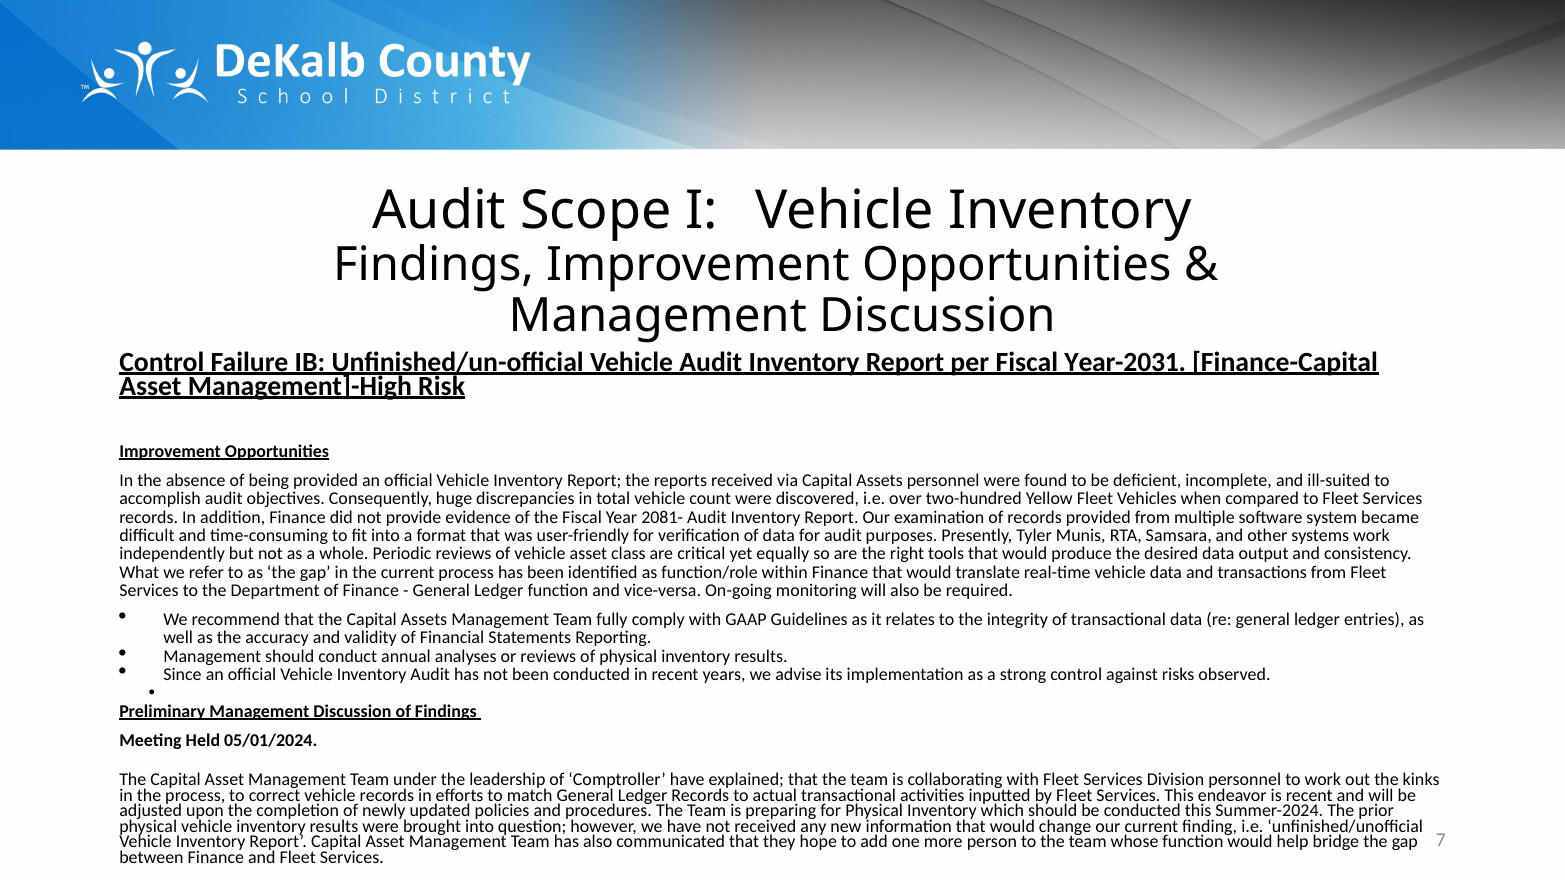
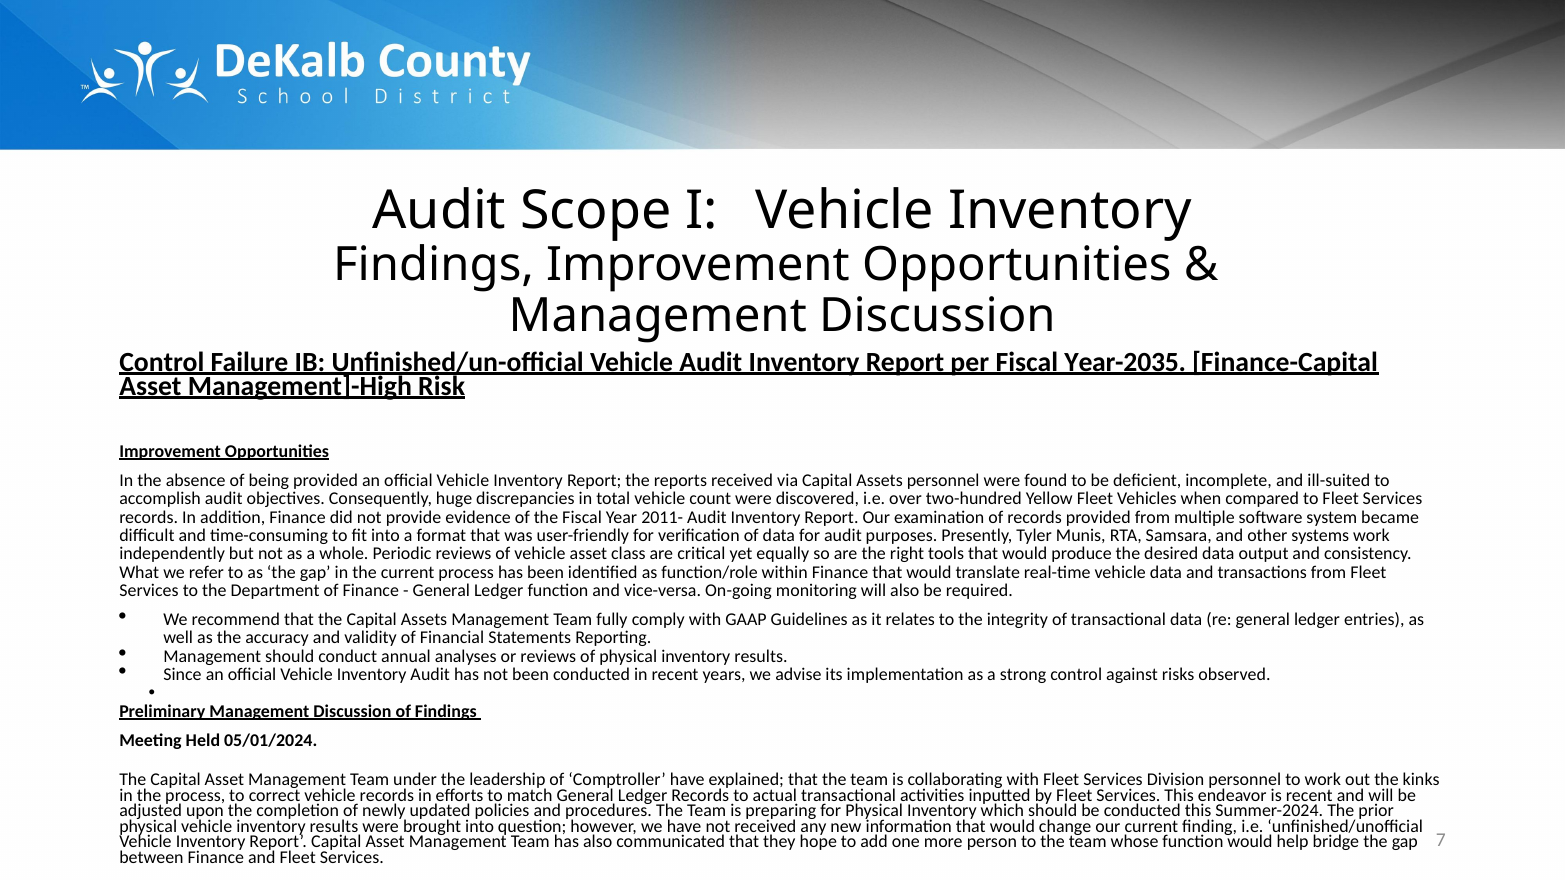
Year-2031: Year-2031 -> Year-2035 (1125, 362)
2081-: 2081- -> 2011- (662, 517)
